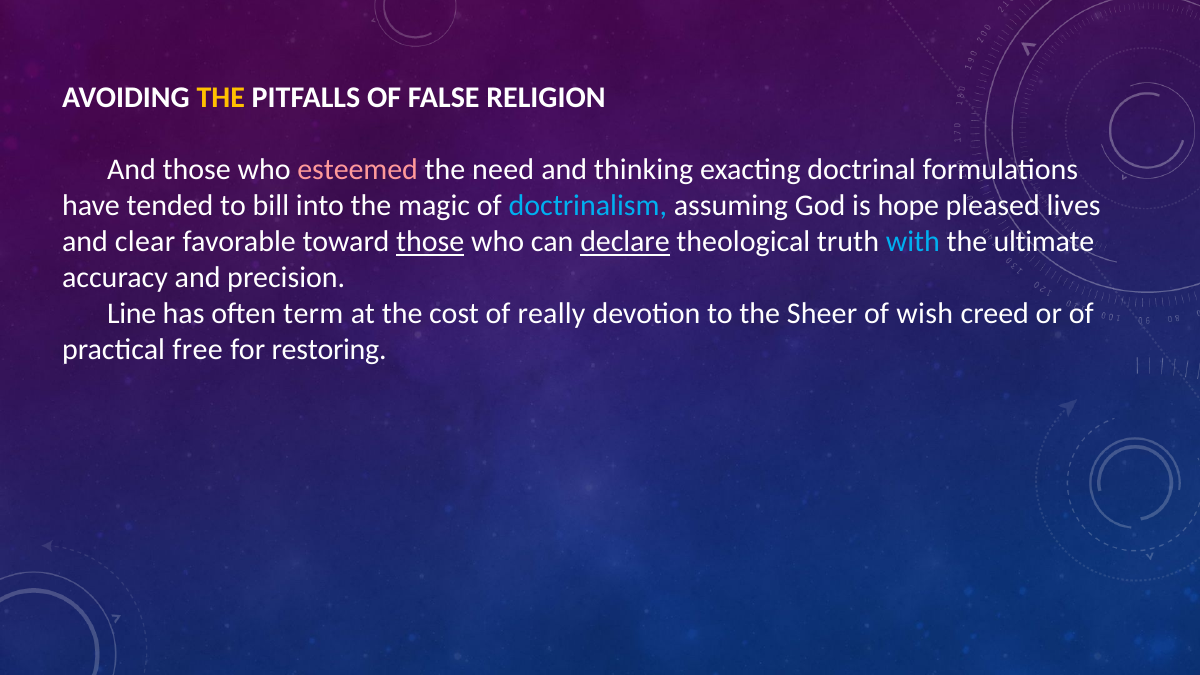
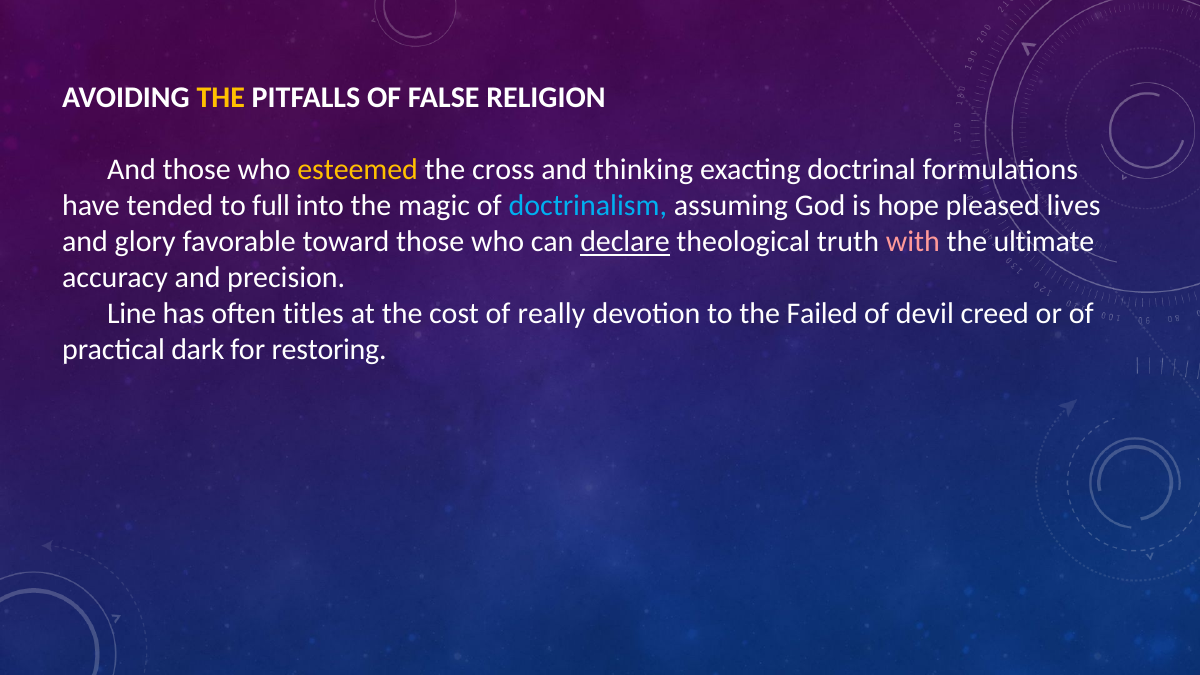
esteemed colour: pink -> yellow (358, 170)
need: need -> cross (503, 170)
bill: bill -> full (271, 206)
clear: clear -> glory (145, 242)
those underline: present -> none (430, 242)
with colour: light blue -> pink (913, 242)
term: term -> titles (313, 314)
Sheer: Sheer -> Failed (822, 314)
wish: wish -> devil (925, 314)
free: free -> dark (198, 350)
